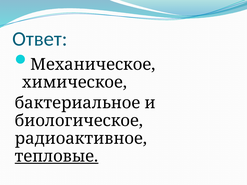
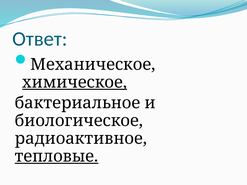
химическое underline: none -> present (75, 82)
